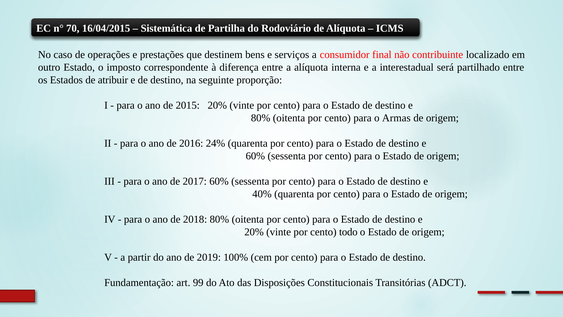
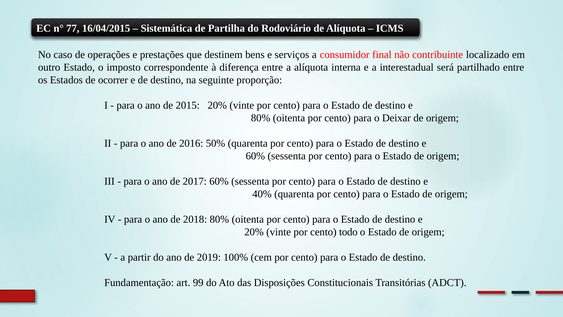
70: 70 -> 77 (73, 28)
atribuir: atribuir -> ocorrer (113, 80)
Armas: Armas -> Deixar (396, 118)
24%: 24% -> 50% (216, 143)
